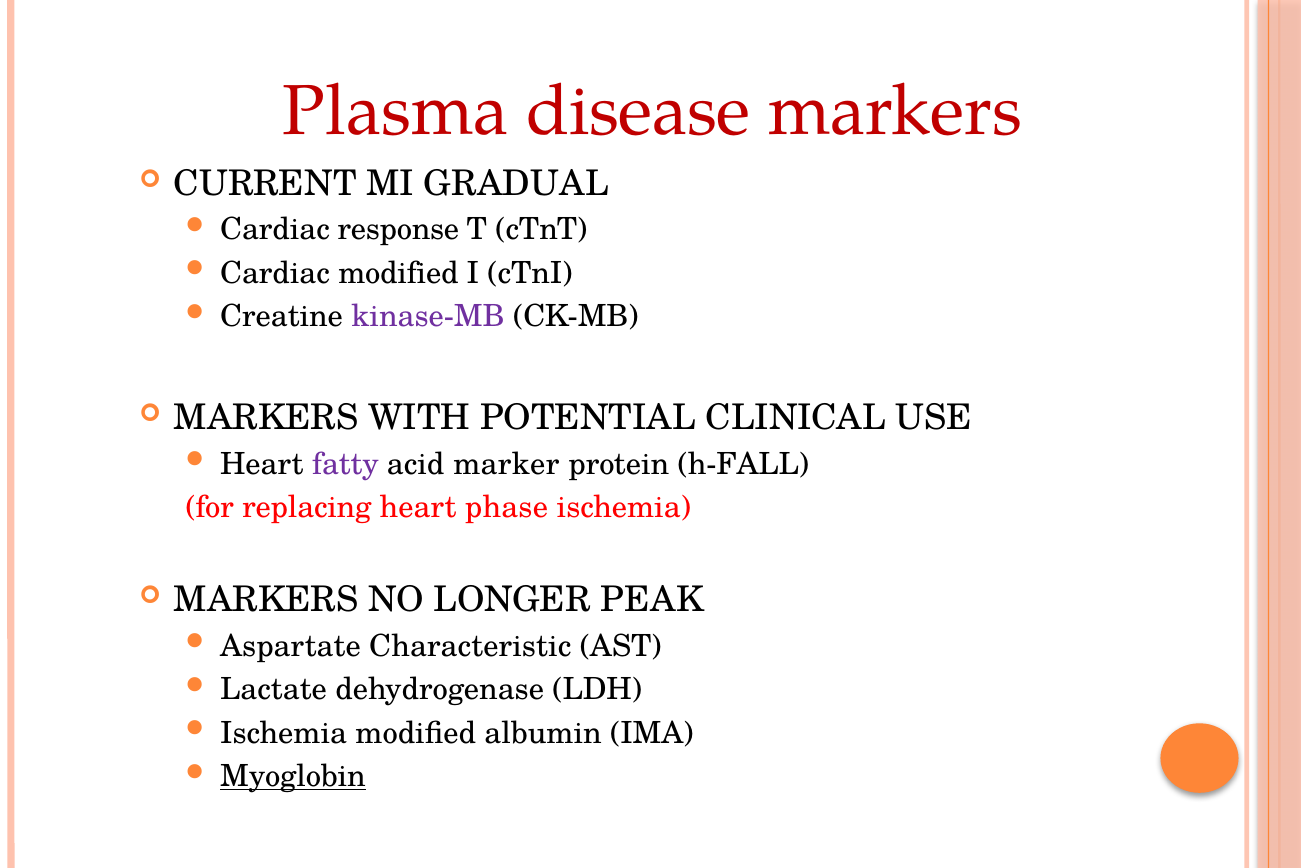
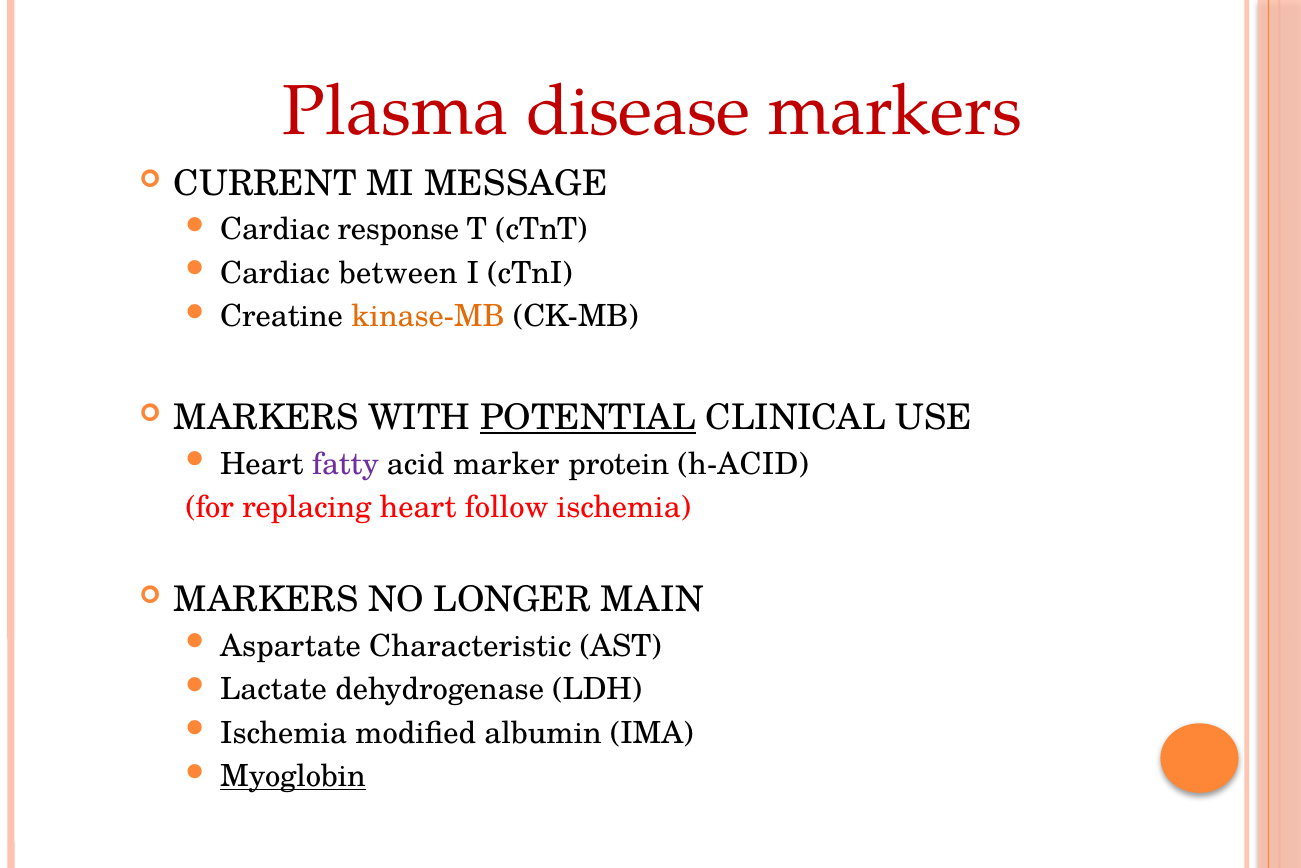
GRADUAL: GRADUAL -> MESSAGE (516, 184)
Cardiac modified: modified -> between (398, 273)
kinase-MB colour: purple -> orange (428, 316)
POTENTIAL underline: none -> present (588, 418)
h-FALL: h-FALL -> h-ACID (743, 464)
phase: phase -> follow (507, 507)
PEAK: PEAK -> MAIN (652, 600)
